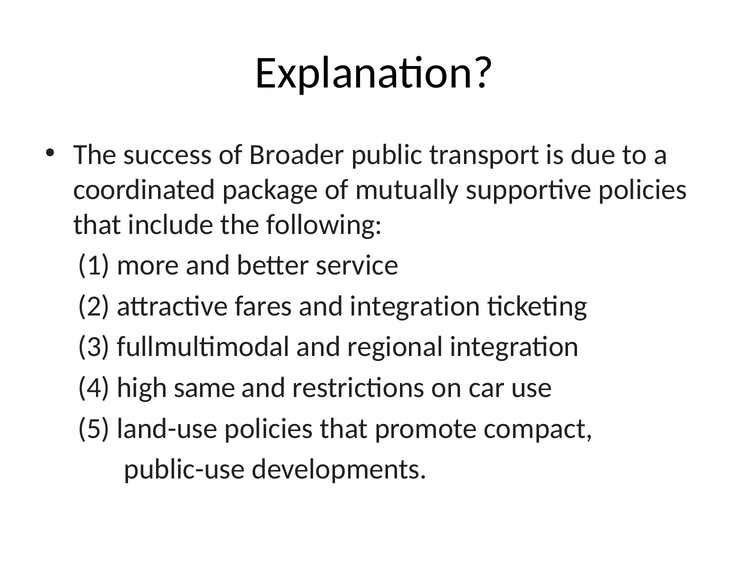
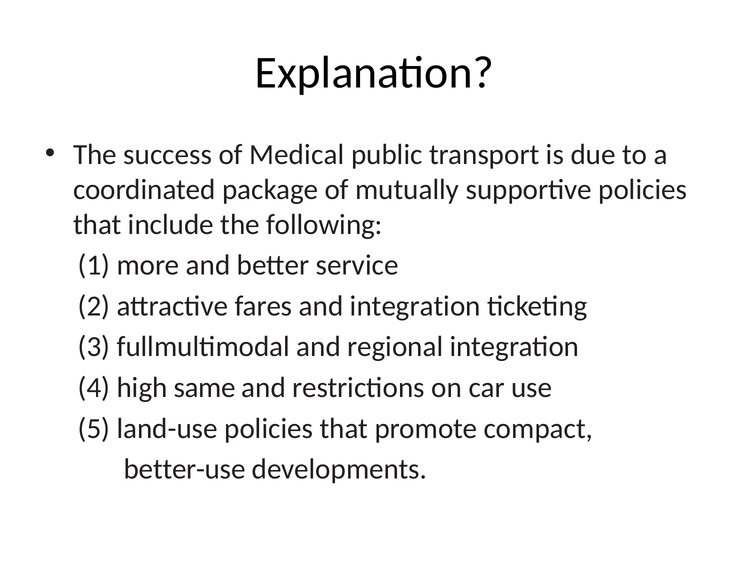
Broader: Broader -> Medical (297, 154)
public-use: public-use -> better-use (185, 469)
